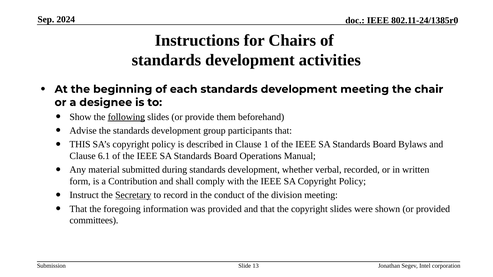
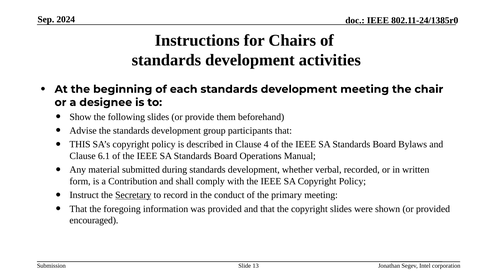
following underline: present -> none (126, 117)
1: 1 -> 4 (266, 145)
division: division -> primary (287, 195)
committees: committees -> encouraged (94, 221)
